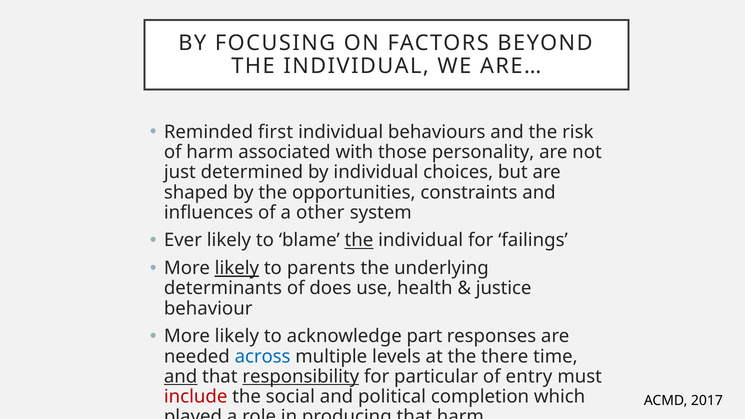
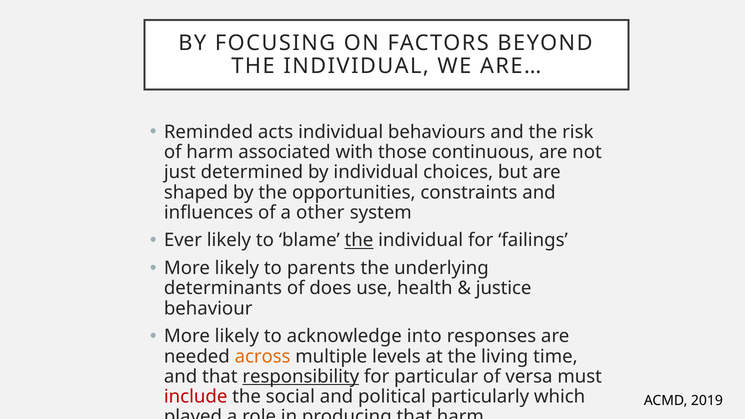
first: first -> acts (276, 132)
personality: personality -> continuous (483, 152)
likely underline: present -> none (237, 268)
part: part -> into (424, 336)
across colour: blue -> orange (263, 356)
there: there -> living (505, 356)
and underline: present -> none (181, 377)
entry: entry -> versa (529, 377)
completion: completion -> particularly (480, 397)
2017: 2017 -> 2019 (707, 401)
